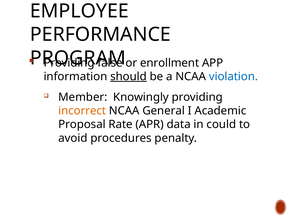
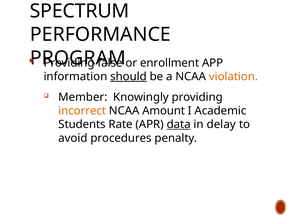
EMPLOYEE: EMPLOYEE -> SPECTRUM (79, 11)
violation colour: blue -> orange (233, 77)
General: General -> Amount (164, 111)
Proposal: Proposal -> Students (82, 125)
data underline: none -> present (179, 125)
could: could -> delay (221, 125)
